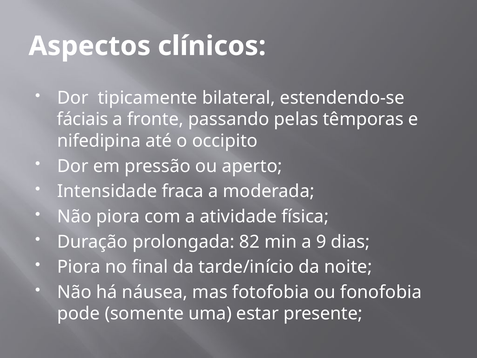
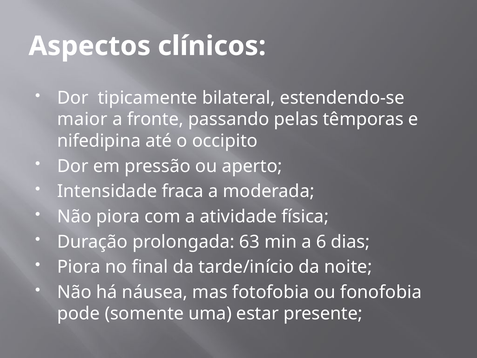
fáciais: fáciais -> maior (82, 119)
82: 82 -> 63 (250, 242)
9: 9 -> 6 (321, 242)
